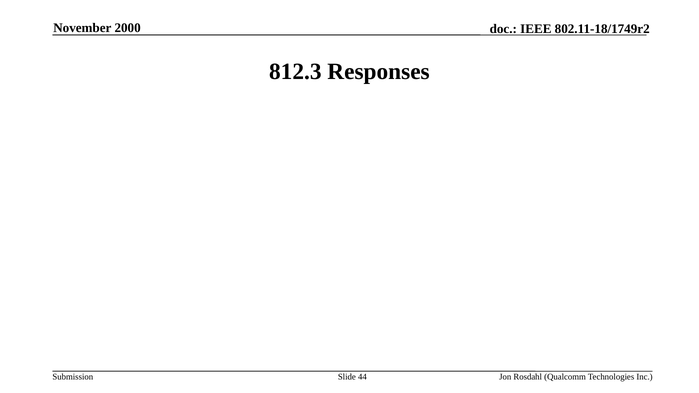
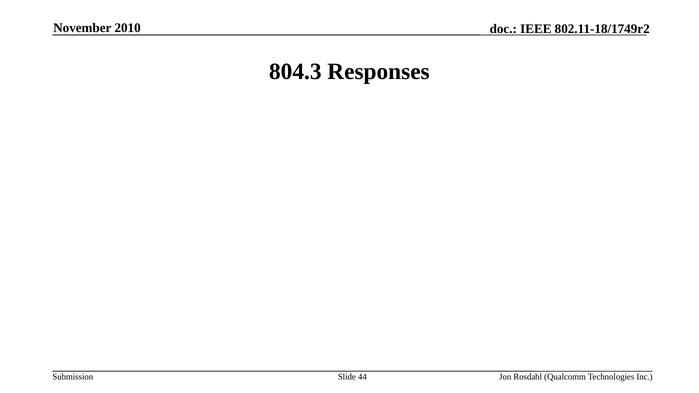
2000: 2000 -> 2010 (128, 28)
812.3: 812.3 -> 804.3 (295, 71)
